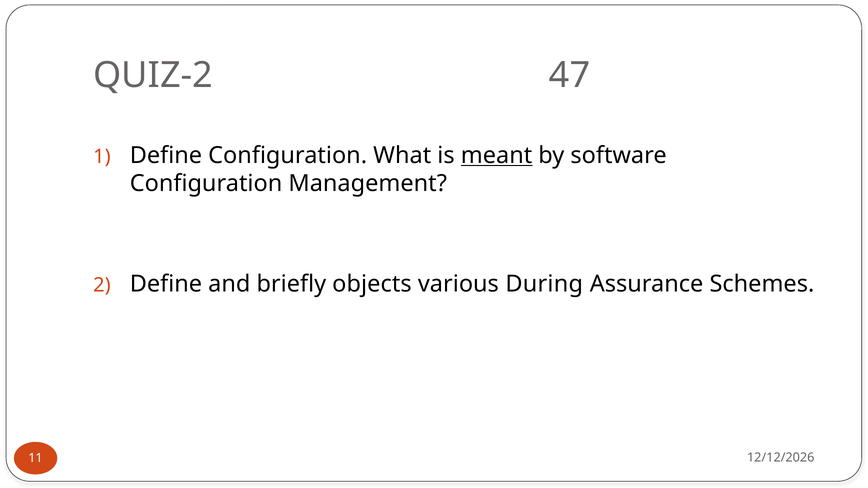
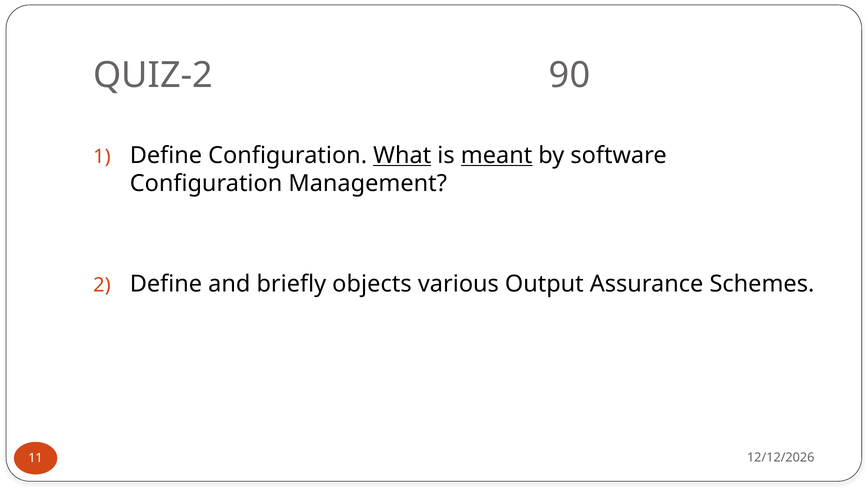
47: 47 -> 90 (570, 75)
What underline: none -> present (402, 155)
During: During -> Output (544, 284)
